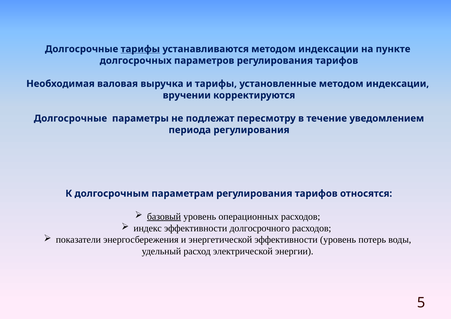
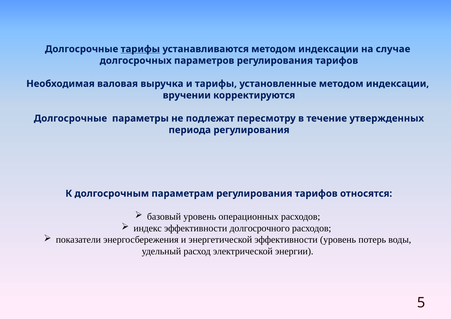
пункте: пункте -> случае (393, 49)
уведомлением: уведомлением -> утвержденных (387, 118)
базовый underline: present -> none (164, 217)
